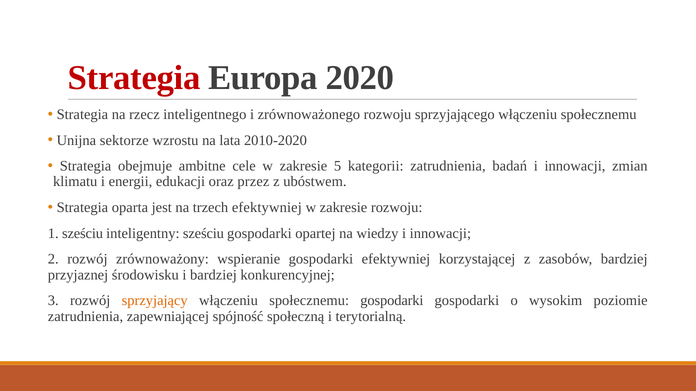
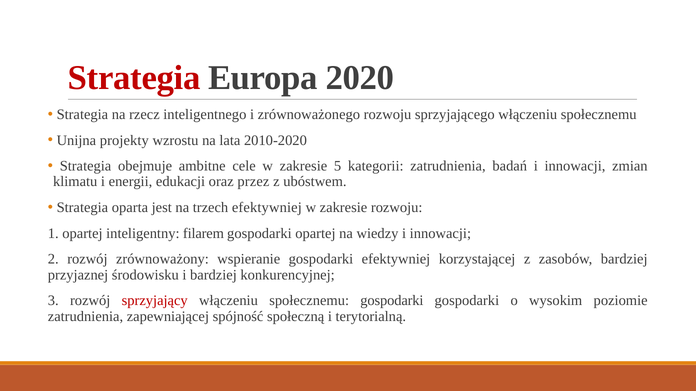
sektorze: sektorze -> projekty (124, 140)
1 sześciu: sześciu -> opartej (82, 234)
inteligentny sześciu: sześciu -> filarem (203, 234)
sprzyjający colour: orange -> red (155, 301)
